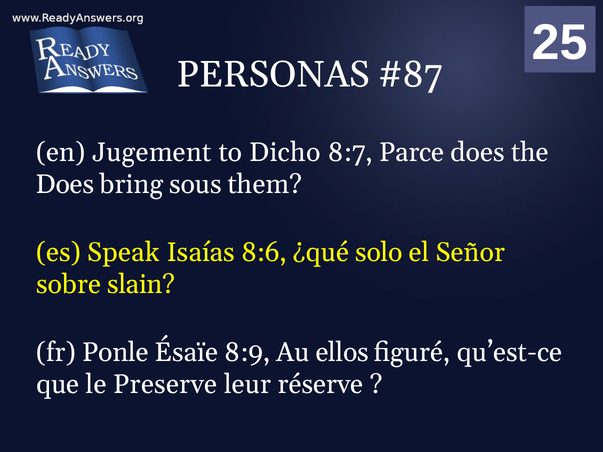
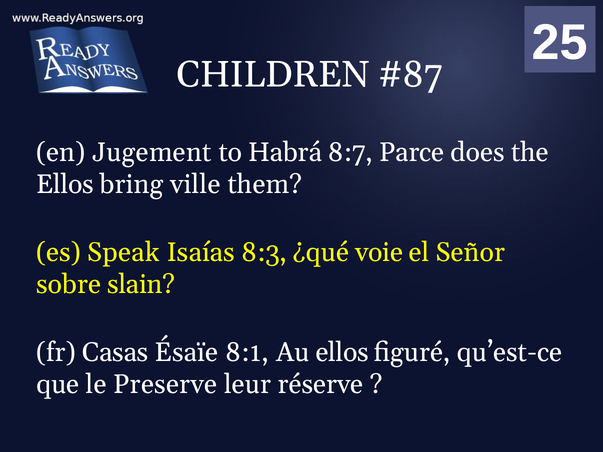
PERSONAS: PERSONAS -> CHILDREN (273, 74)
Dicho: Dicho -> Habrá (285, 153)
Does: Does -> Ellos (65, 185)
sous: sous -> ville (195, 185)
8:6: 8:6 -> 8:3 (264, 253)
solo: solo -> voie (379, 253)
Ponle: Ponle -> Casas (115, 353)
8:9: 8:9 -> 8:1 (247, 353)
